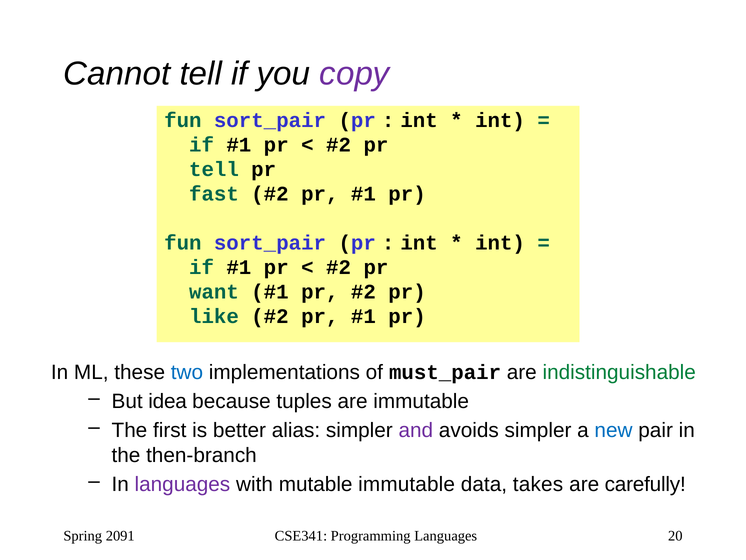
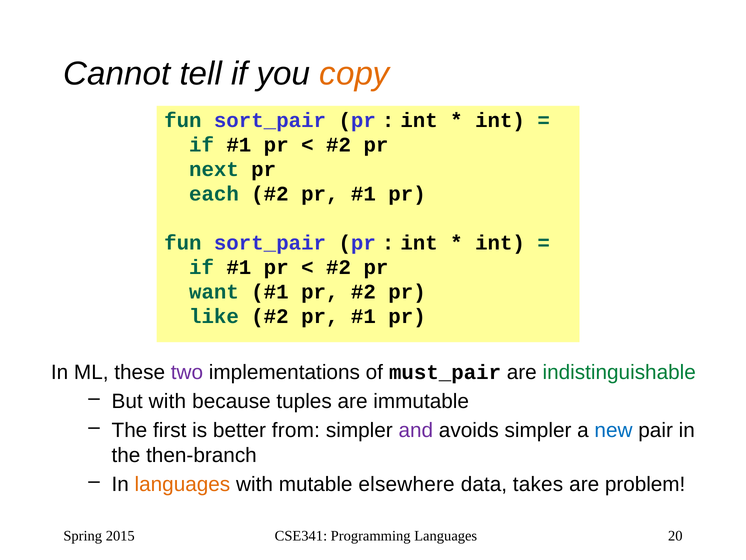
copy colour: purple -> orange (355, 74)
tell: tell -> next (214, 169)
fast: fast -> each (214, 194)
two colour: blue -> purple (187, 372)
But idea: idea -> with (167, 401)
alias: alias -> from (296, 430)
languages colour: purple -> orange (182, 484)
mutable immutable: immutable -> elsewhere (407, 484)
carefully: carefully -> problem (645, 484)
2091: 2091 -> 2015 (120, 536)
